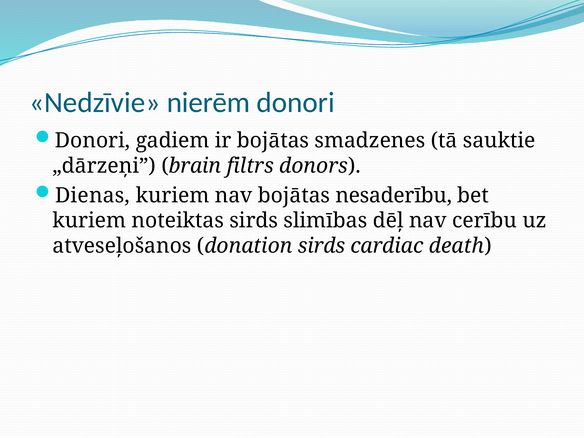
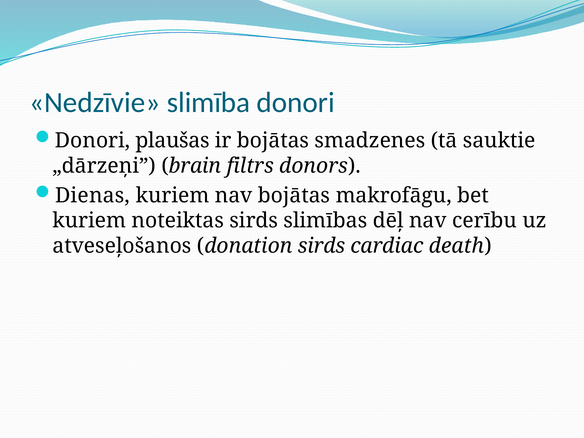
nierēm: nierēm -> slimība (208, 102)
gadiem: gadiem -> plaušas (173, 141)
nesaderību: nesaderību -> makrofāgu (394, 195)
